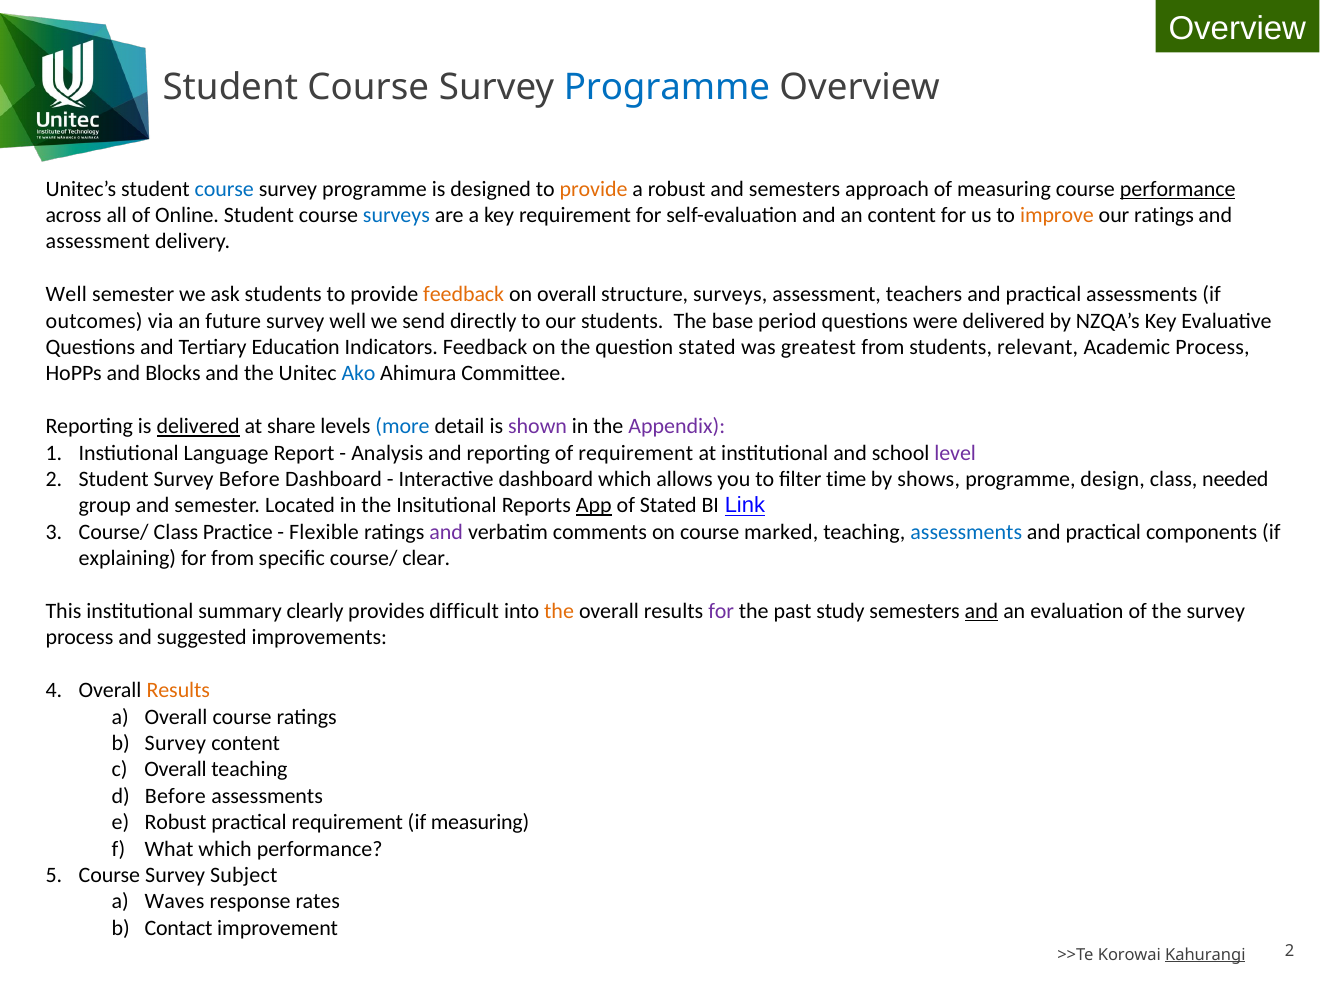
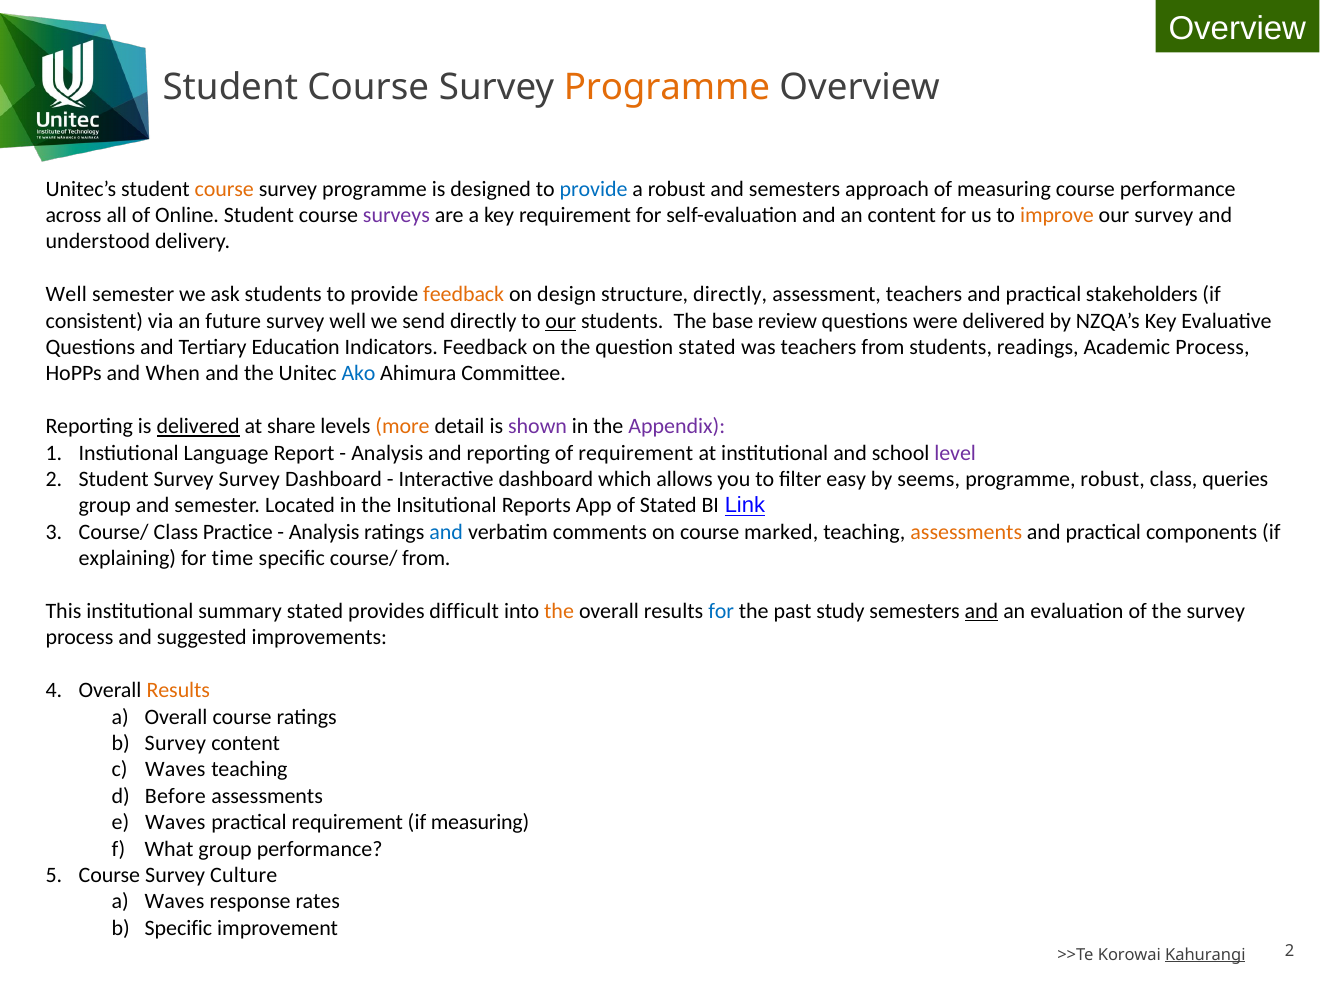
Programme colour: blue -> orange (667, 87)
course colour: blue -> orange (224, 189)
provide colour: orange -> blue (593, 189)
performance underline: present -> none (1178, 189)
surveys colour: blue -> purple (396, 215)
our ratings: ratings -> survey (1164, 215)
assessment: assessment -> understood (98, 242)
on overall: overall -> design (567, 295)
structure surveys: surveys -> directly (730, 295)
practical assessments: assessments -> stakeholders (1142, 295)
outcomes: outcomes -> consistent (94, 321)
our underline: none -> present (561, 321)
period: period -> review (788, 321)
was greatest: greatest -> teachers (819, 348)
relevant: relevant -> readings (1038, 348)
Blocks: Blocks -> When (173, 374)
more colour: blue -> orange (403, 427)
Survey Before: Before -> Survey (249, 480)
time: time -> easy (846, 480)
shows: shows -> seems (929, 480)
programme design: design -> robust (1113, 480)
needed: needed -> queries (1235, 480)
App underline: present -> none (594, 506)
Flexible: Flexible -> Analysis (324, 532)
and colour: purple -> blue (446, 532)
assessments colour: blue -> orange (966, 532)
for from: from -> time (232, 559)
course/ clear: clear -> from (426, 559)
summary clearly: clearly -> stated (315, 612)
for colour: purple -> blue (721, 612)
Overall: Overall -> Waves (175, 770)
Robust: Robust -> Waves (175, 823)
What which: which -> group (225, 850)
Subject: Subject -> Culture (244, 876)
Contact: Contact -> Specific (178, 929)
